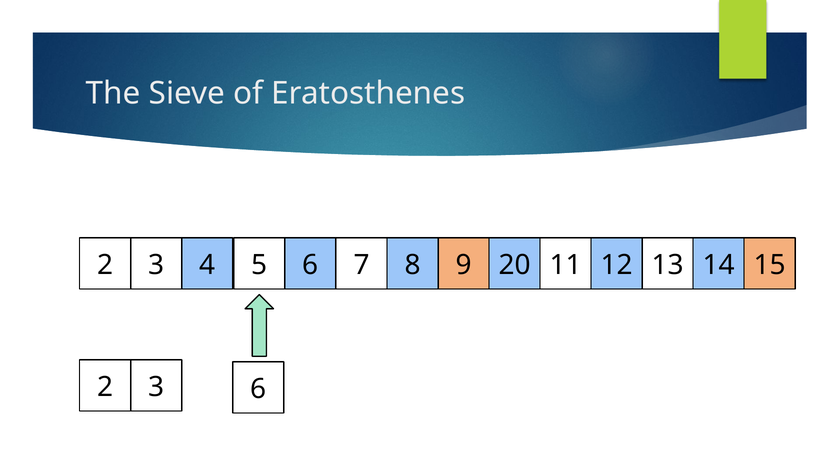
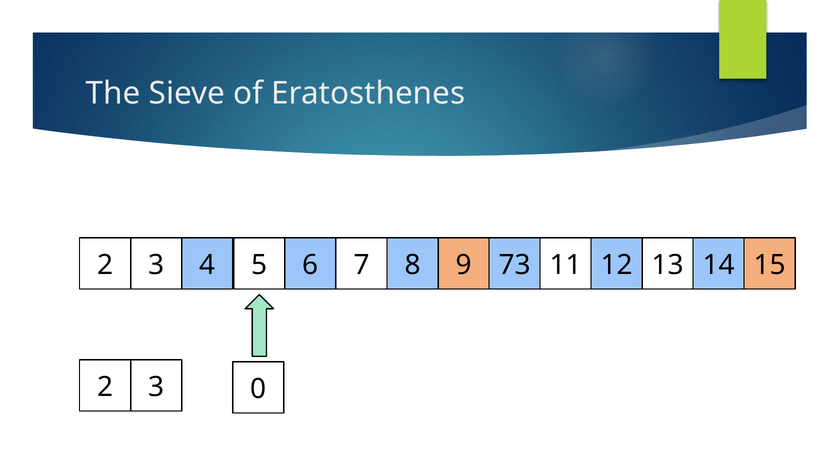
20: 20 -> 73 (515, 265)
3 6: 6 -> 0 (258, 390)
